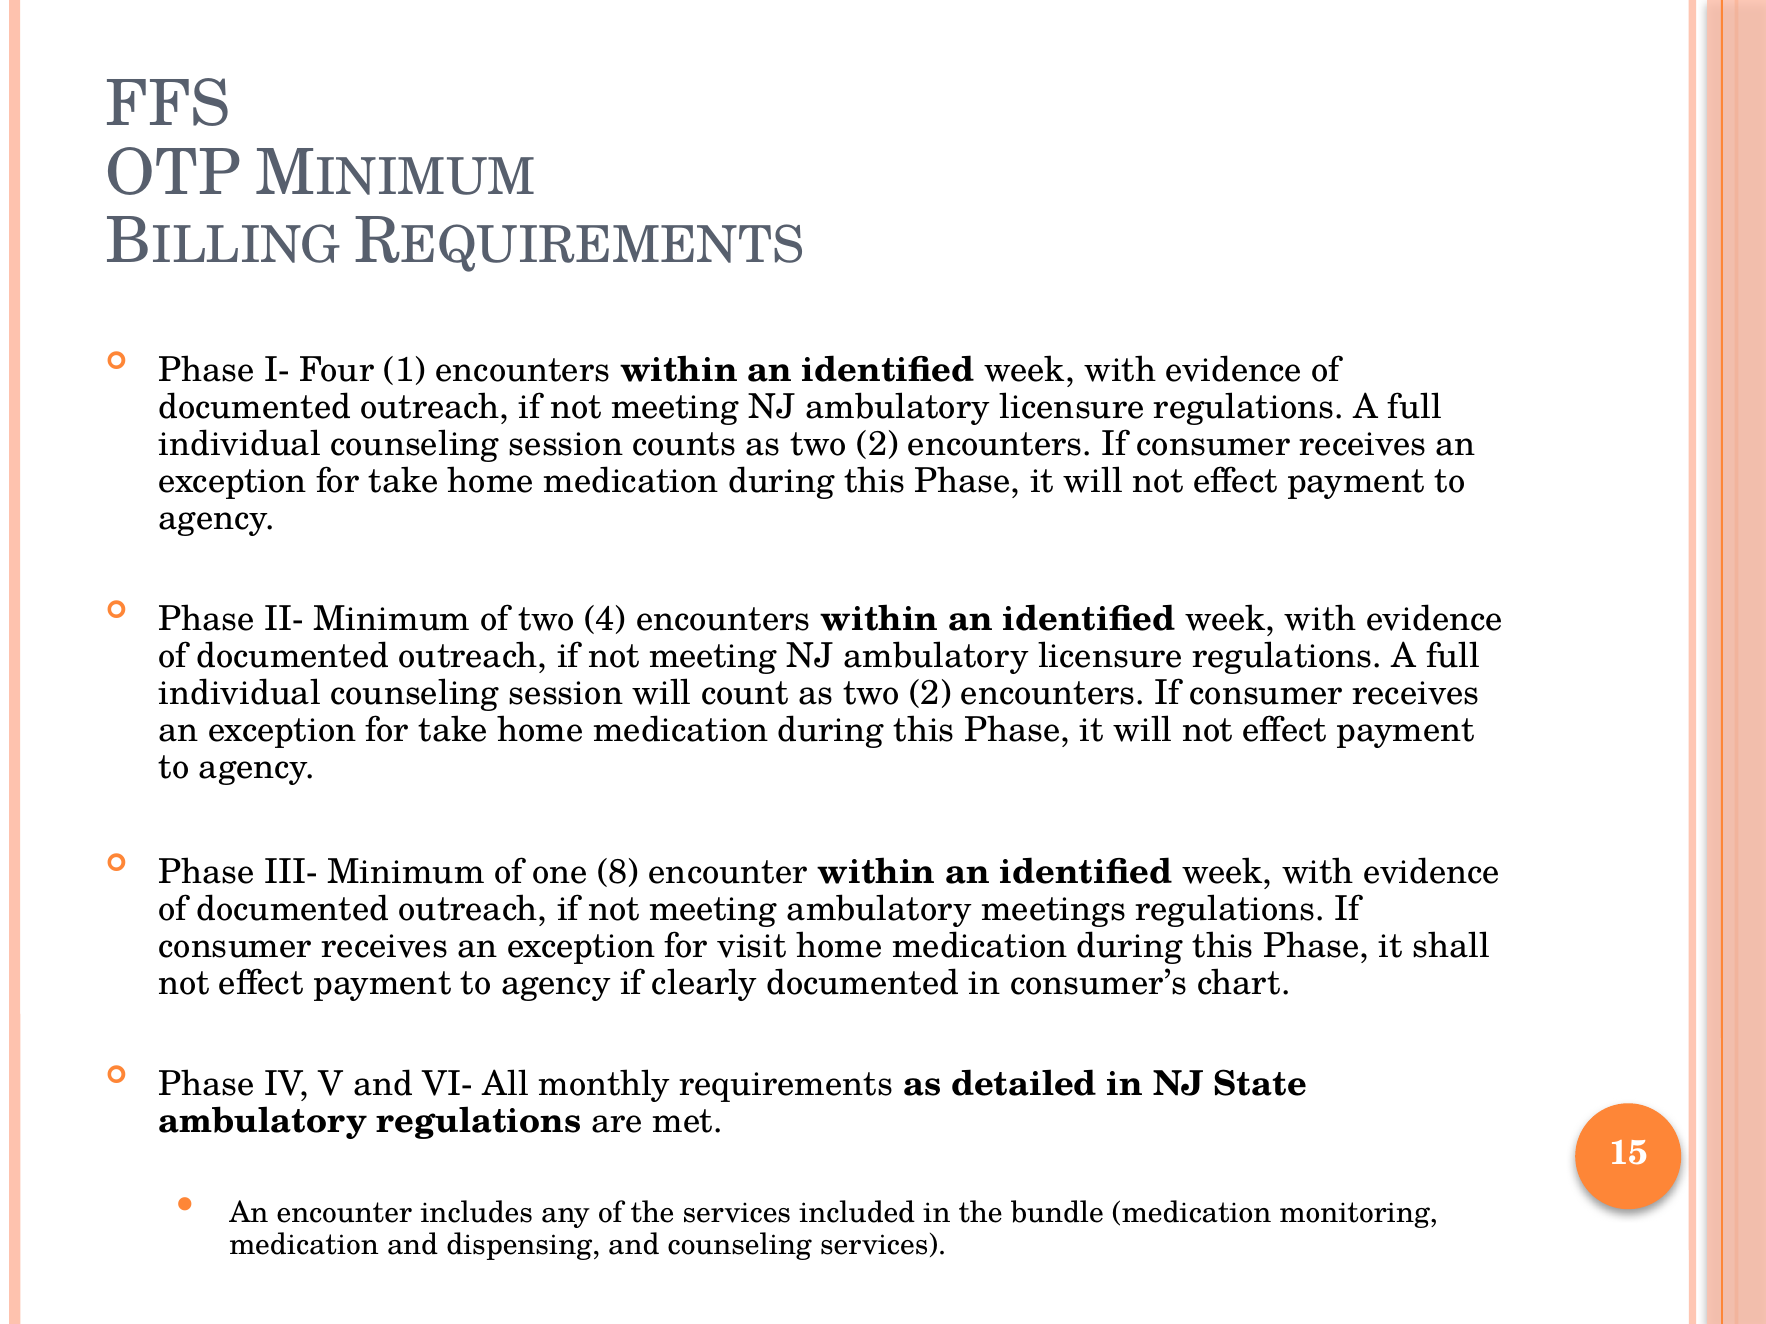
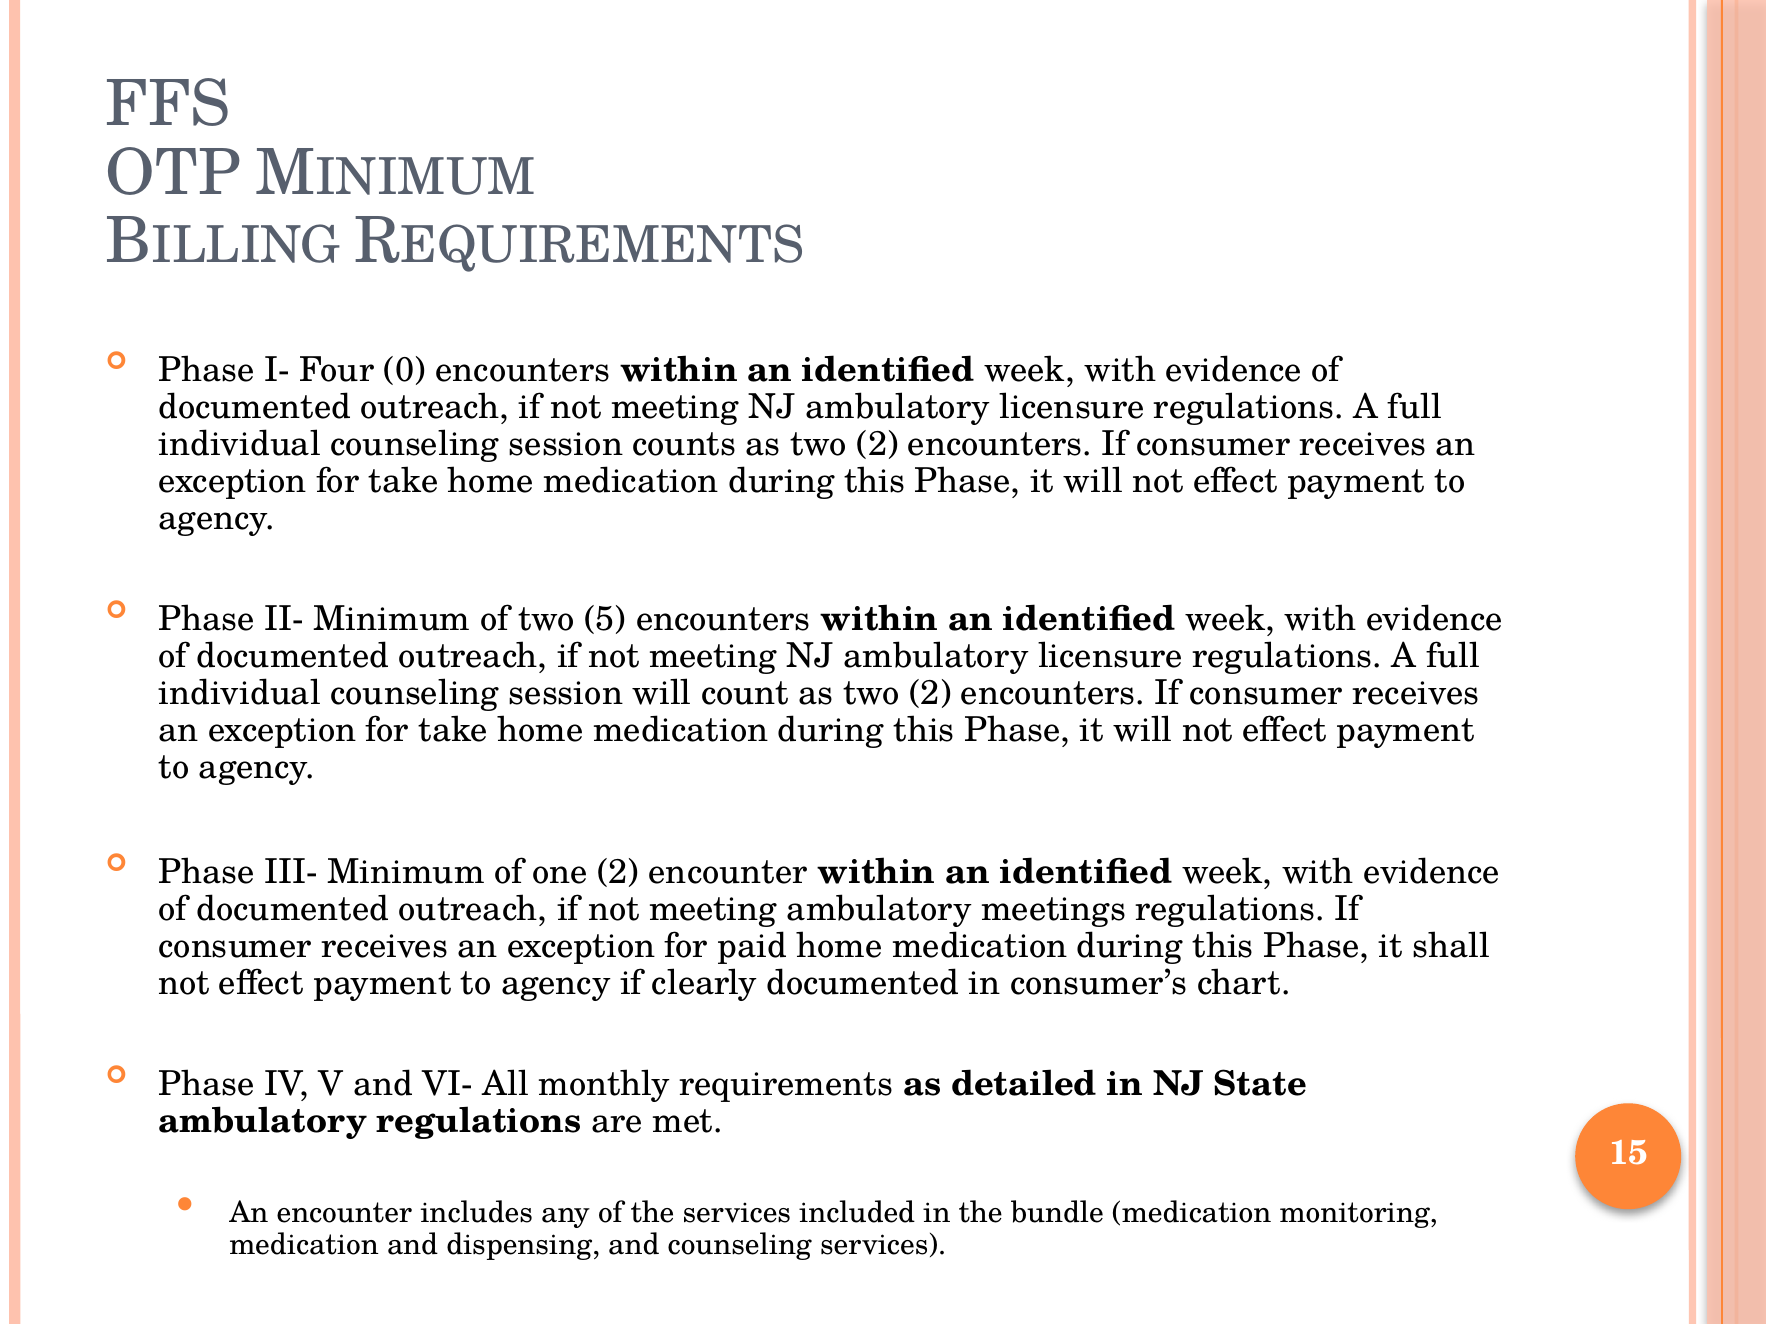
1: 1 -> 0 (405, 370)
4: 4 -> 5 (605, 619)
one 8: 8 -> 2 (618, 873)
visit: visit -> paid (752, 947)
